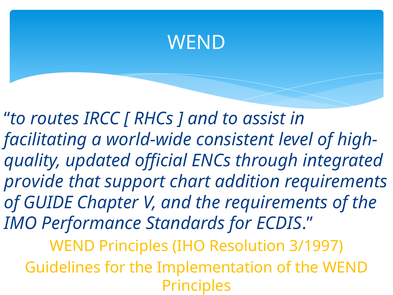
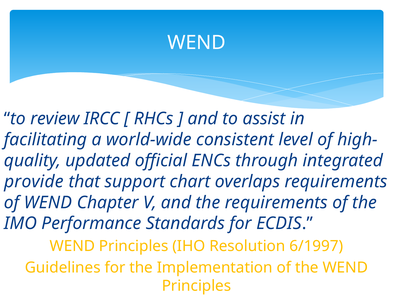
routes: routes -> review (55, 118)
addition: addition -> overlaps (248, 181)
of GUIDE: GUIDE -> WEND (48, 202)
3/1997: 3/1997 -> 6/1997 (316, 246)
